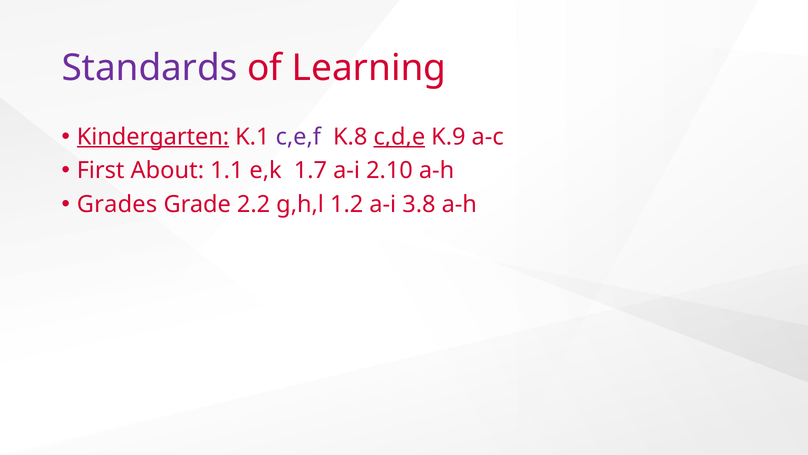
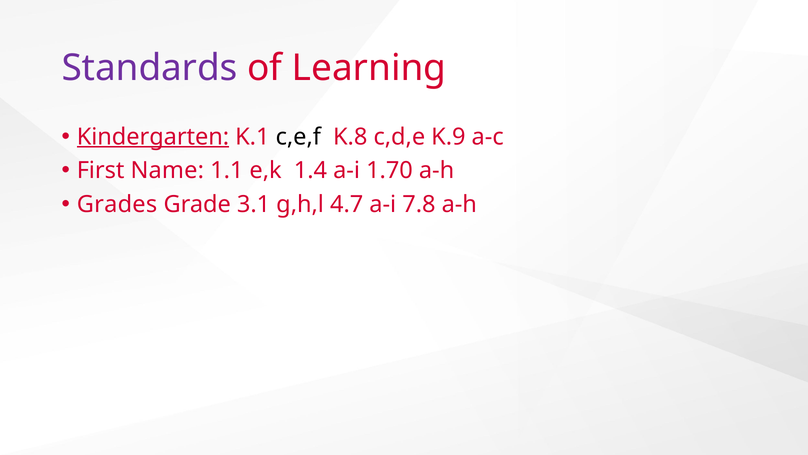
c,e,f colour: purple -> black (298, 137)
c,d,e underline: present -> none (399, 137)
About: About -> Name (167, 170)
1.7: 1.7 -> 1.4 (310, 170)
2.10: 2.10 -> 1.70 (389, 170)
2.2: 2.2 -> 3.1 (254, 204)
1.2: 1.2 -> 4.7 (347, 204)
3.8: 3.8 -> 7.8 (419, 204)
